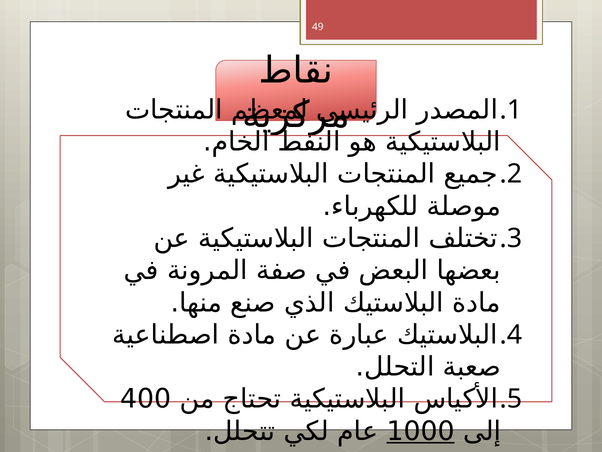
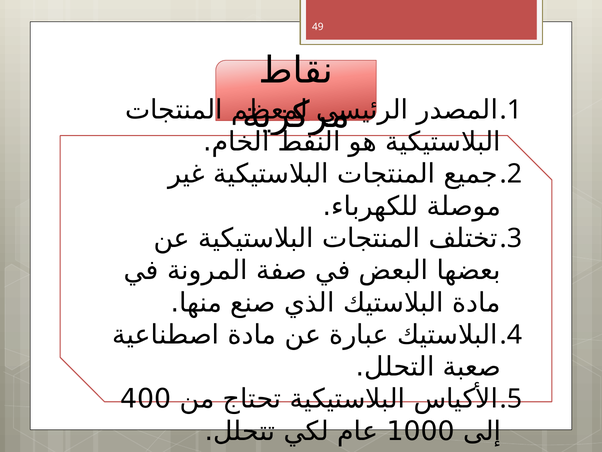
1000 underline: present -> none (421, 431)
